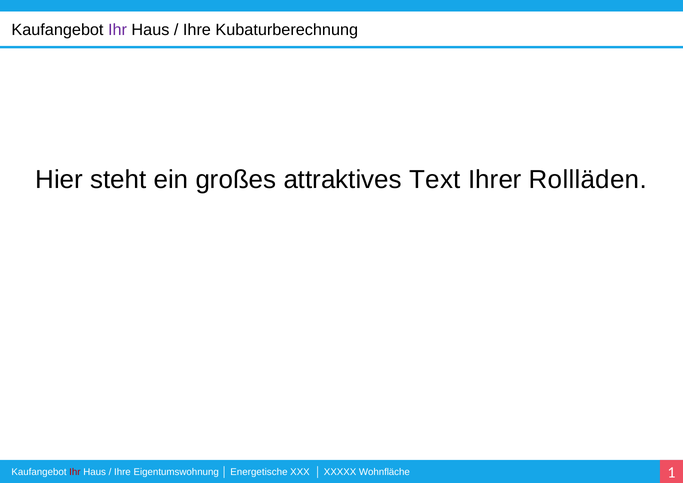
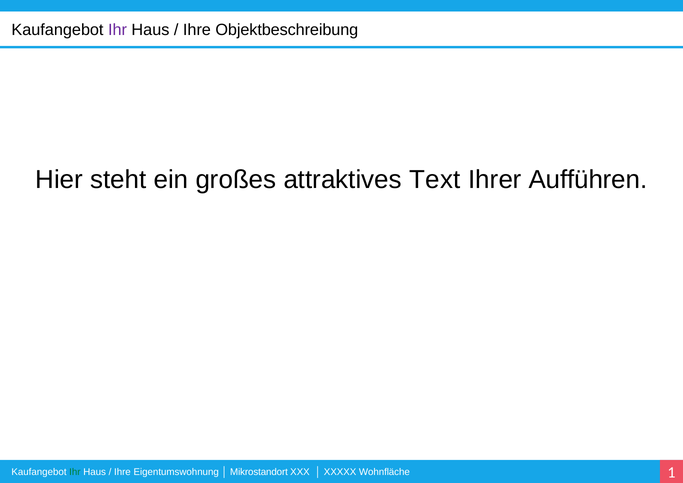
Kubaturberechnung: Kubaturberechnung -> Objektbeschreibung (287, 30)
Rollläden: Rollläden -> Aufführen (588, 180)
Ihr colour: red -> green (75, 472)
Energetische: Energetische -> Mikrostandort (259, 472)
